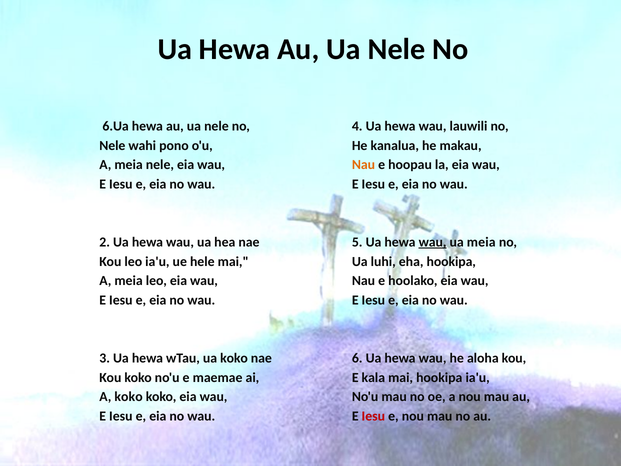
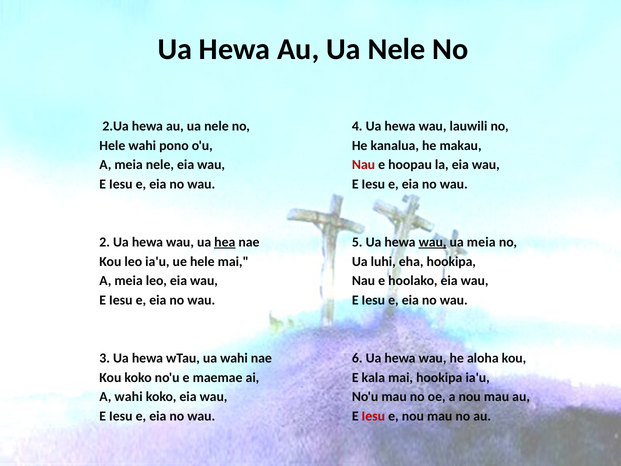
6.Ua: 6.Ua -> 2.Ua (116, 126)
Nele: Nele -> Hele (112, 146)
Nau colour: orange -> red (364, 165)
hea underline: none -> present (225, 242)
ua koko: koko -> wahi (234, 358)
A koko: koko -> wahi (129, 397)
